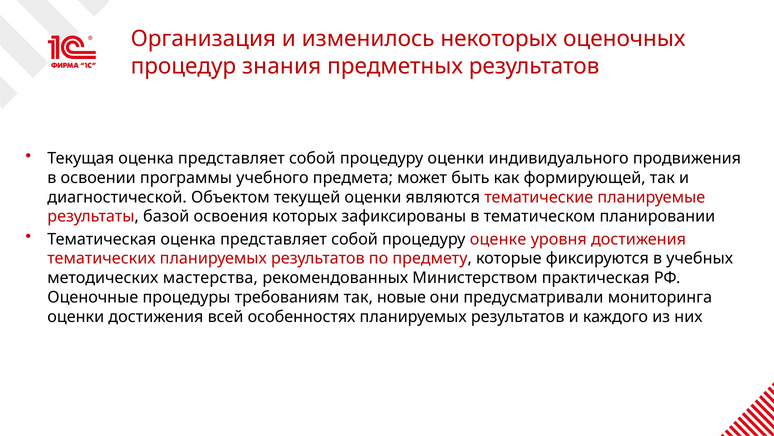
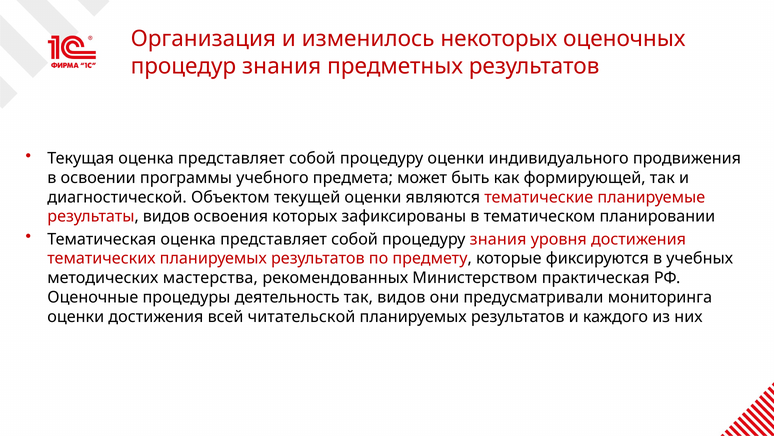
результаты базой: базой -> видов (166, 216)
процедуру оценке: оценке -> знания (498, 239)
требованиям: требованиям -> деятельность (287, 297)
так новые: новые -> видов (401, 297)
особенностях: особенностях -> читательской (302, 316)
